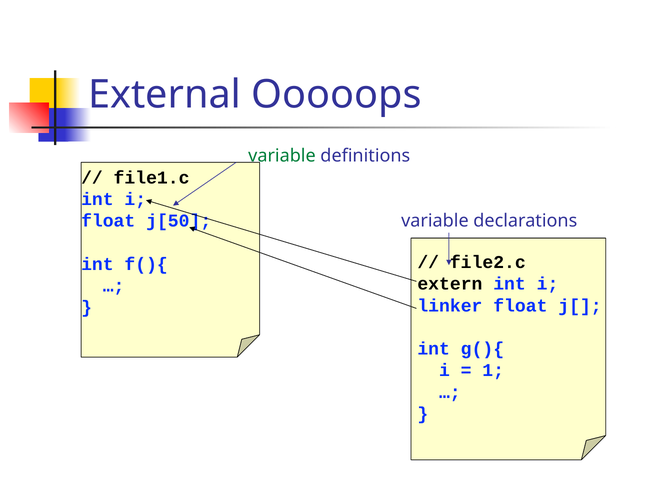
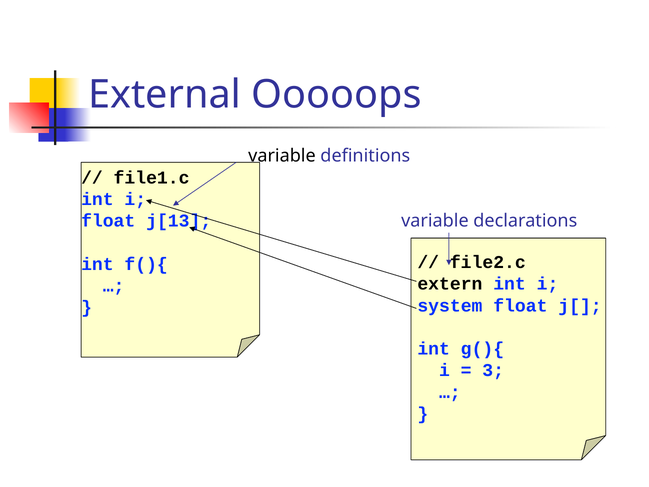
variable colour: green -> black (282, 156)
j[50: j[50 -> j[13 (179, 221)
linker: linker -> system (450, 305)
1: 1 -> 3 (493, 370)
